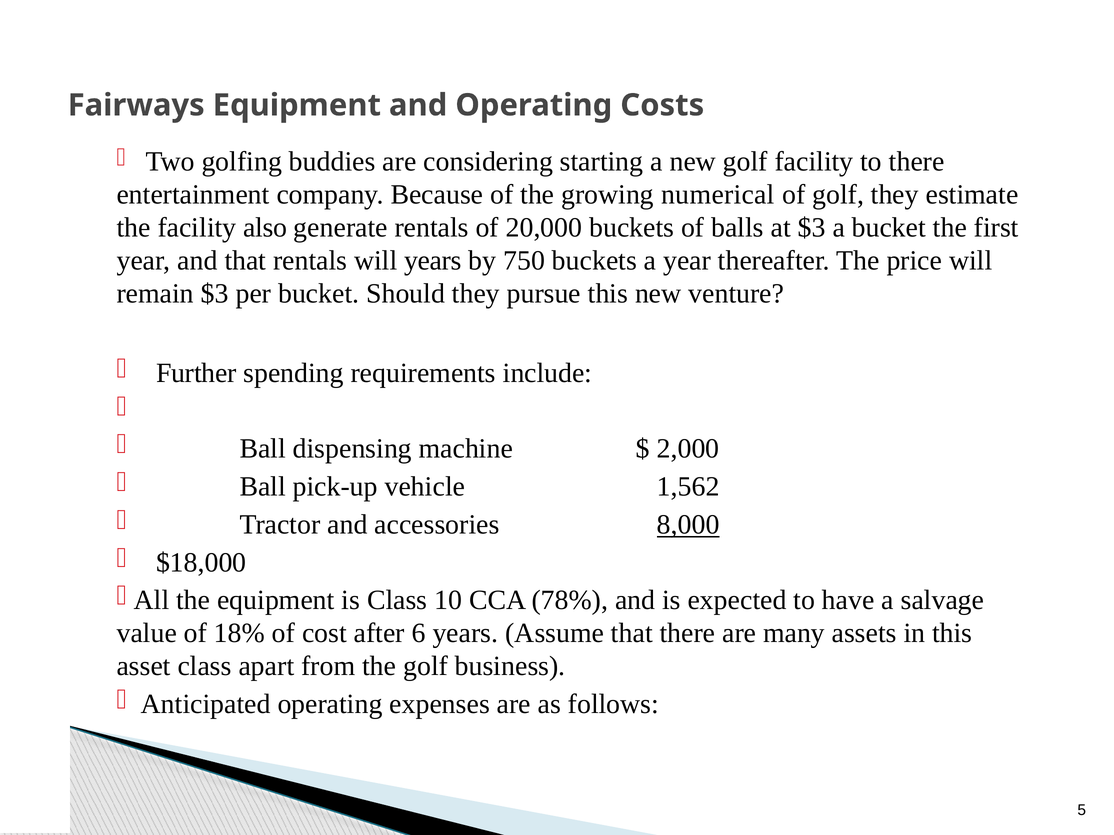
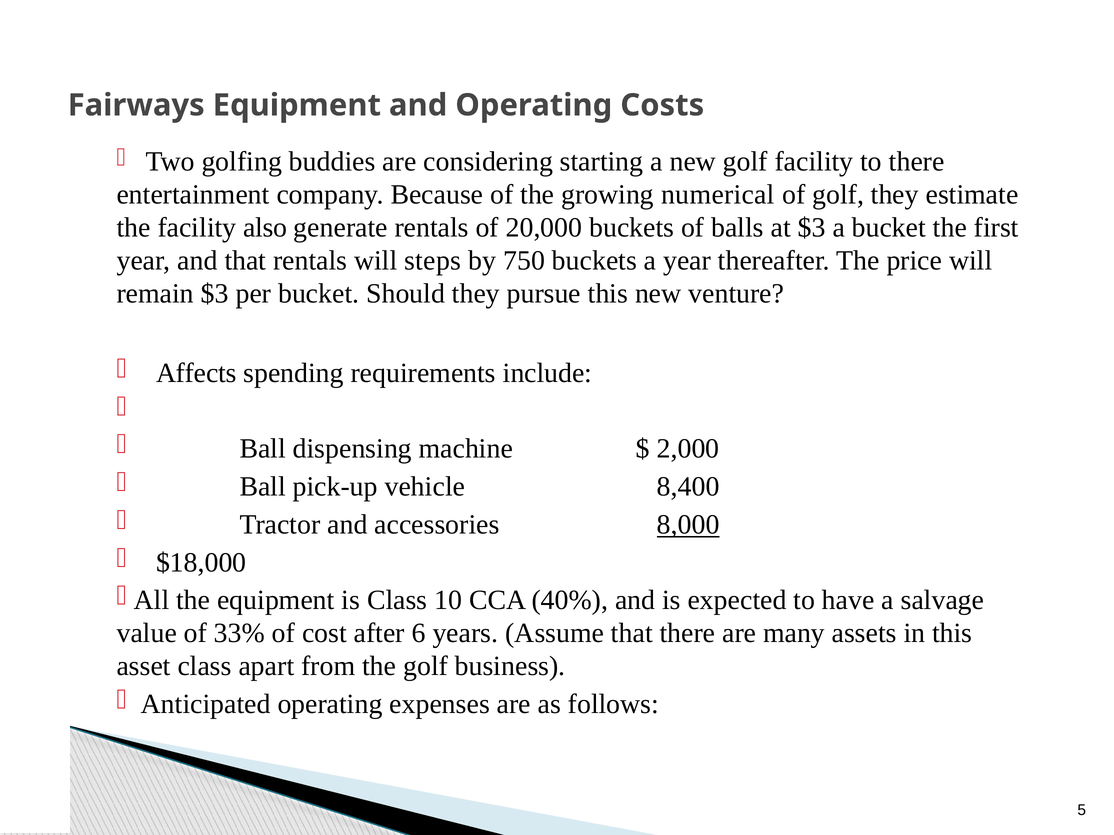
will years: years -> steps (433, 261)
Further: Further -> Affects (196, 373)
1,562: 1,562 -> 8,400 (688, 487)
78%: 78% -> 40% (570, 601)
18%: 18% -> 33% (239, 634)
